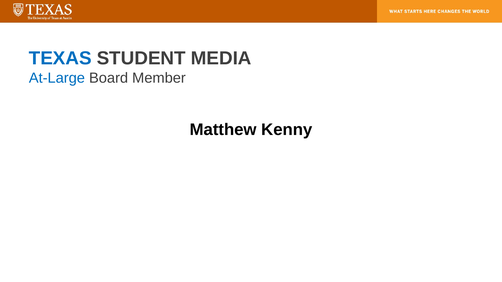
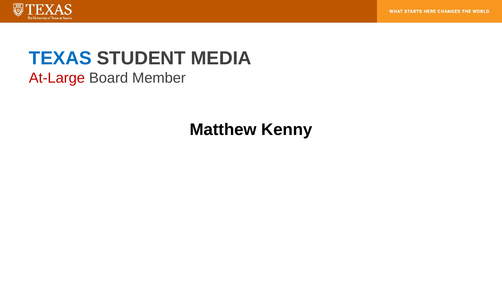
At-Large colour: blue -> red (57, 78)
